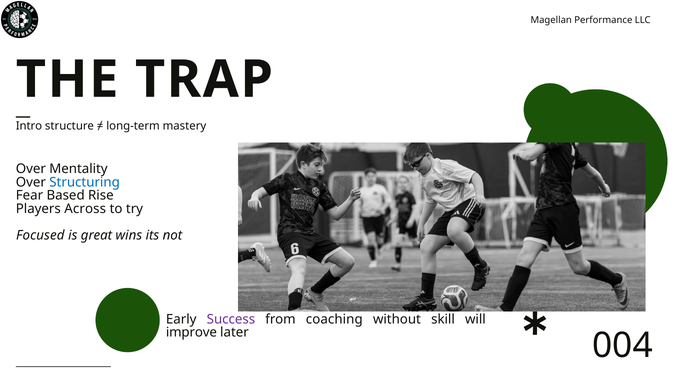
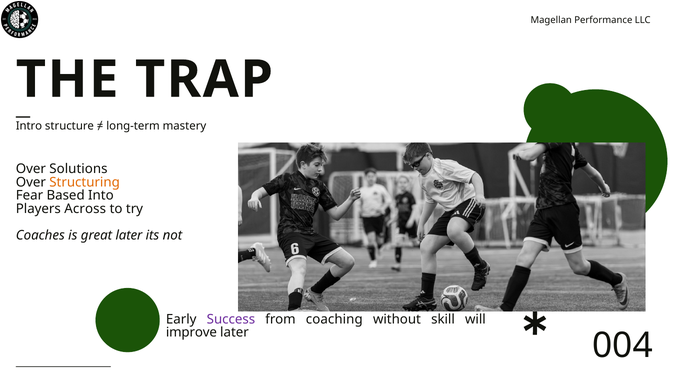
Mentality: Mentality -> Solutions (78, 169)
Structuring colour: blue -> orange (85, 182)
Rise: Rise -> Into (101, 195)
Focused: Focused -> Coaches (40, 235)
great wins: wins -> later (129, 235)
